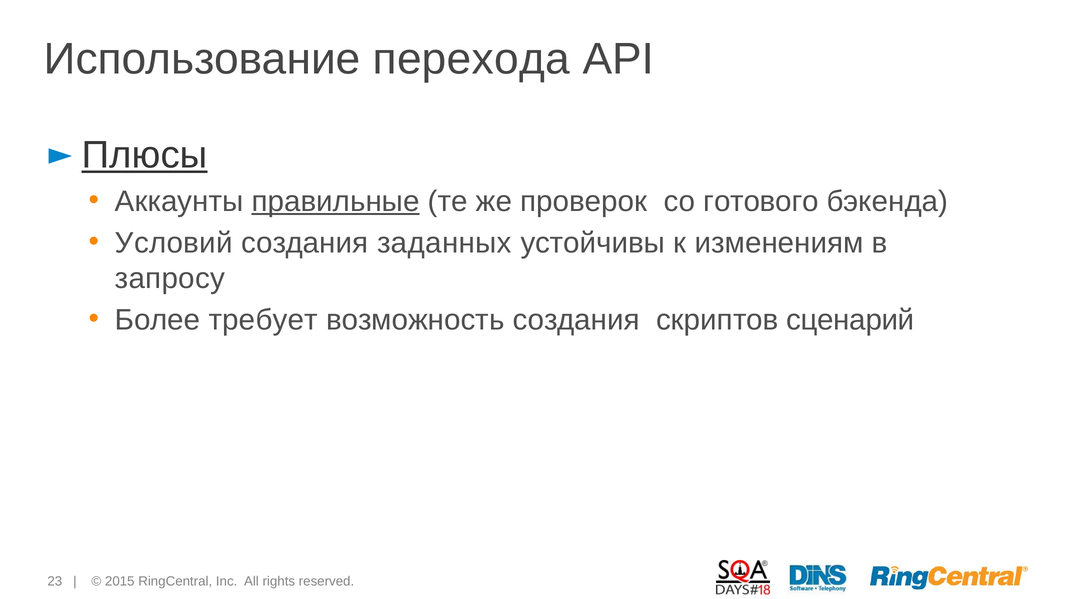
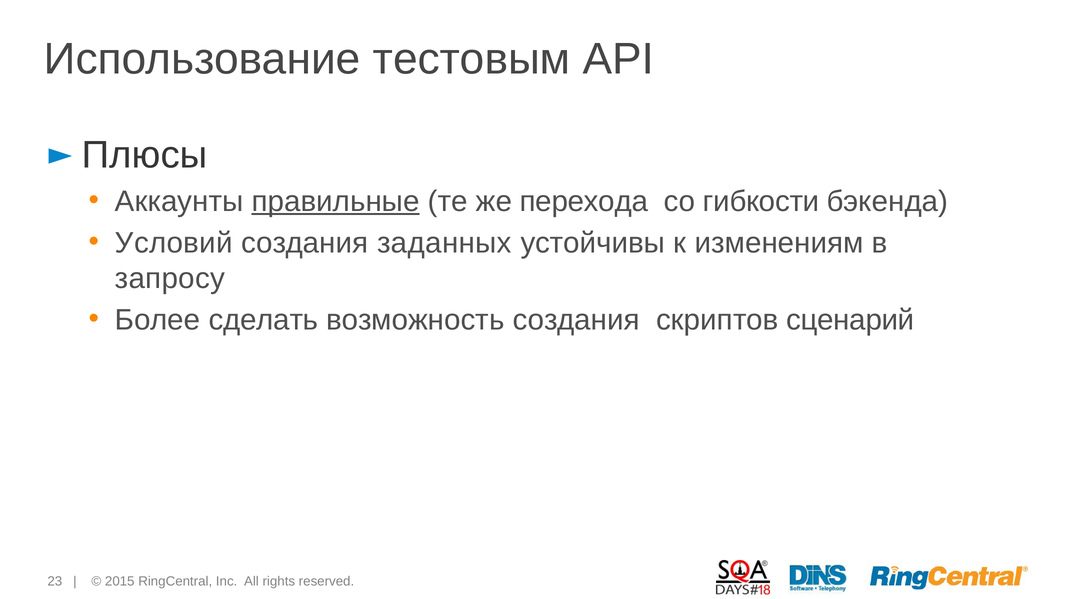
перехода: перехода -> тестовым (472, 59)
Плюсы underline: present -> none (145, 155)
проверок: проверок -> перехода (584, 201)
готового: готового -> гибкости (761, 201)
требует: требует -> сделать (263, 320)
